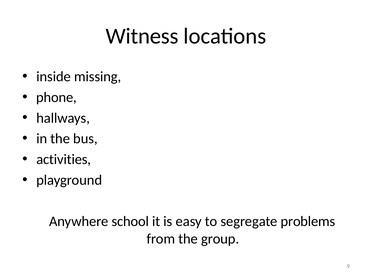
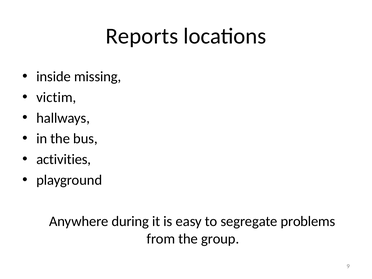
Witness: Witness -> Reports (142, 36)
phone: phone -> victim (56, 97)
school: school -> during (130, 221)
